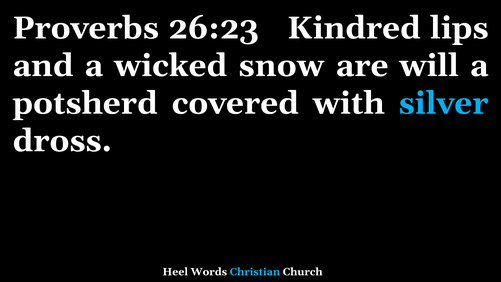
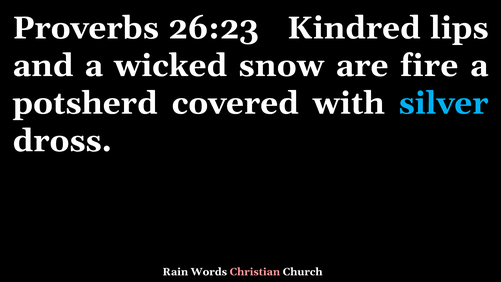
will: will -> fire (429, 66)
Heel: Heel -> Rain (175, 272)
Christian colour: light blue -> pink (255, 272)
